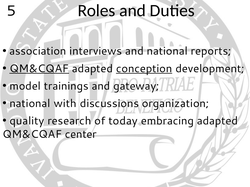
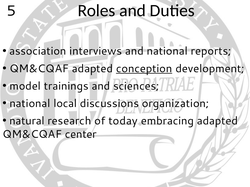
QM&CQAF underline: present -> none (39, 69)
gateway: gateway -> sciences (136, 86)
with: with -> local (65, 104)
quality: quality -> natural (27, 121)
